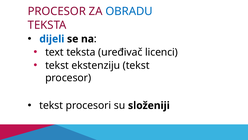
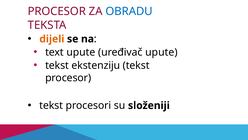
dijeli colour: blue -> orange (52, 39)
text teksta: teksta -> upute (81, 52)
uređivač licenci: licenci -> upute (161, 52)
